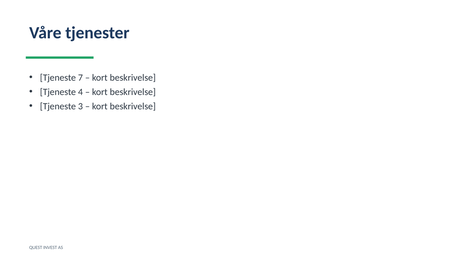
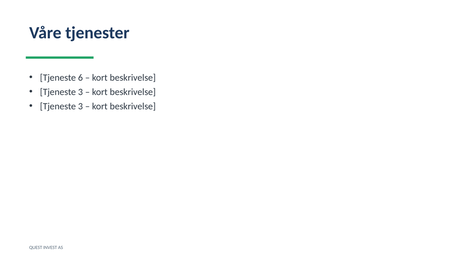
7: 7 -> 6 (80, 78)
4: 4 -> 3 (80, 92)
